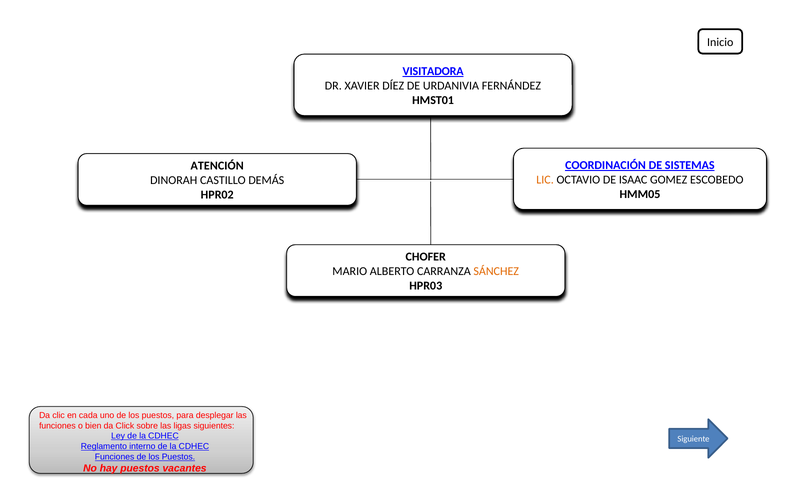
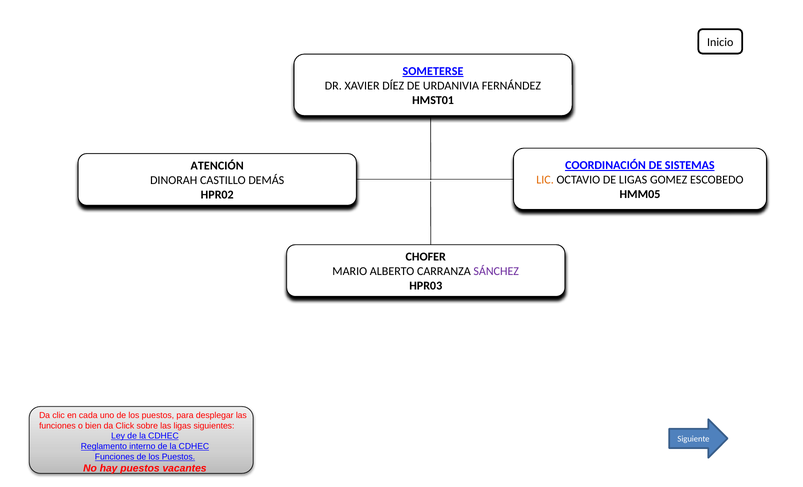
VISITADORA: VISITADORA -> SOMETERSE (433, 71)
DE ISAAC: ISAAC -> LIGAS (633, 180)
SÁNCHEZ colour: orange -> purple (496, 271)
